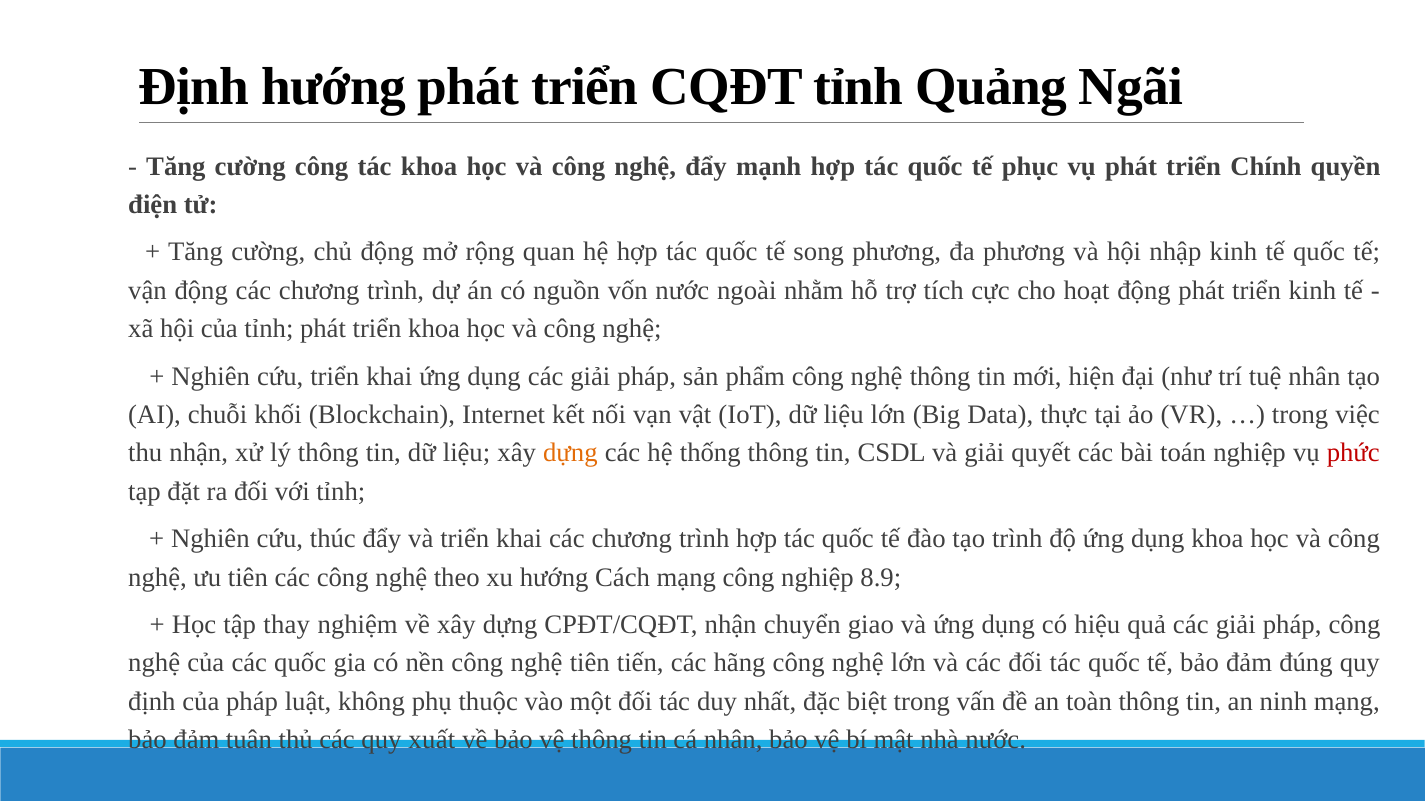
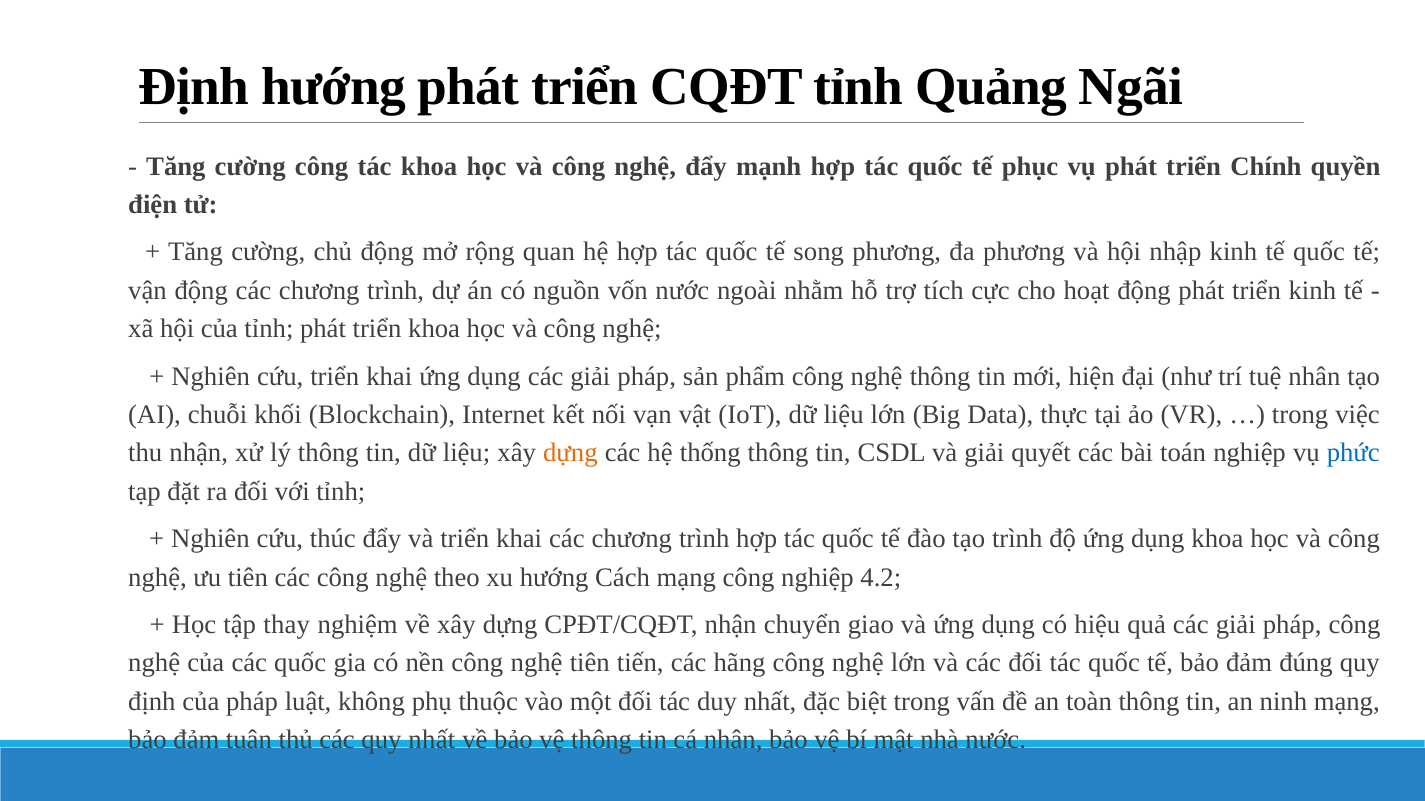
phức colour: red -> blue (1353, 453)
8.9: 8.9 -> 4.2 (881, 578)
quy xuất: xuất -> nhất (432, 740)
